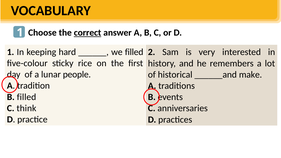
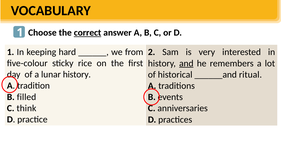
we filled: filled -> from (134, 52)
and underline: none -> present (186, 63)
lunar people: people -> history (77, 74)
make: make -> ritual (250, 75)
